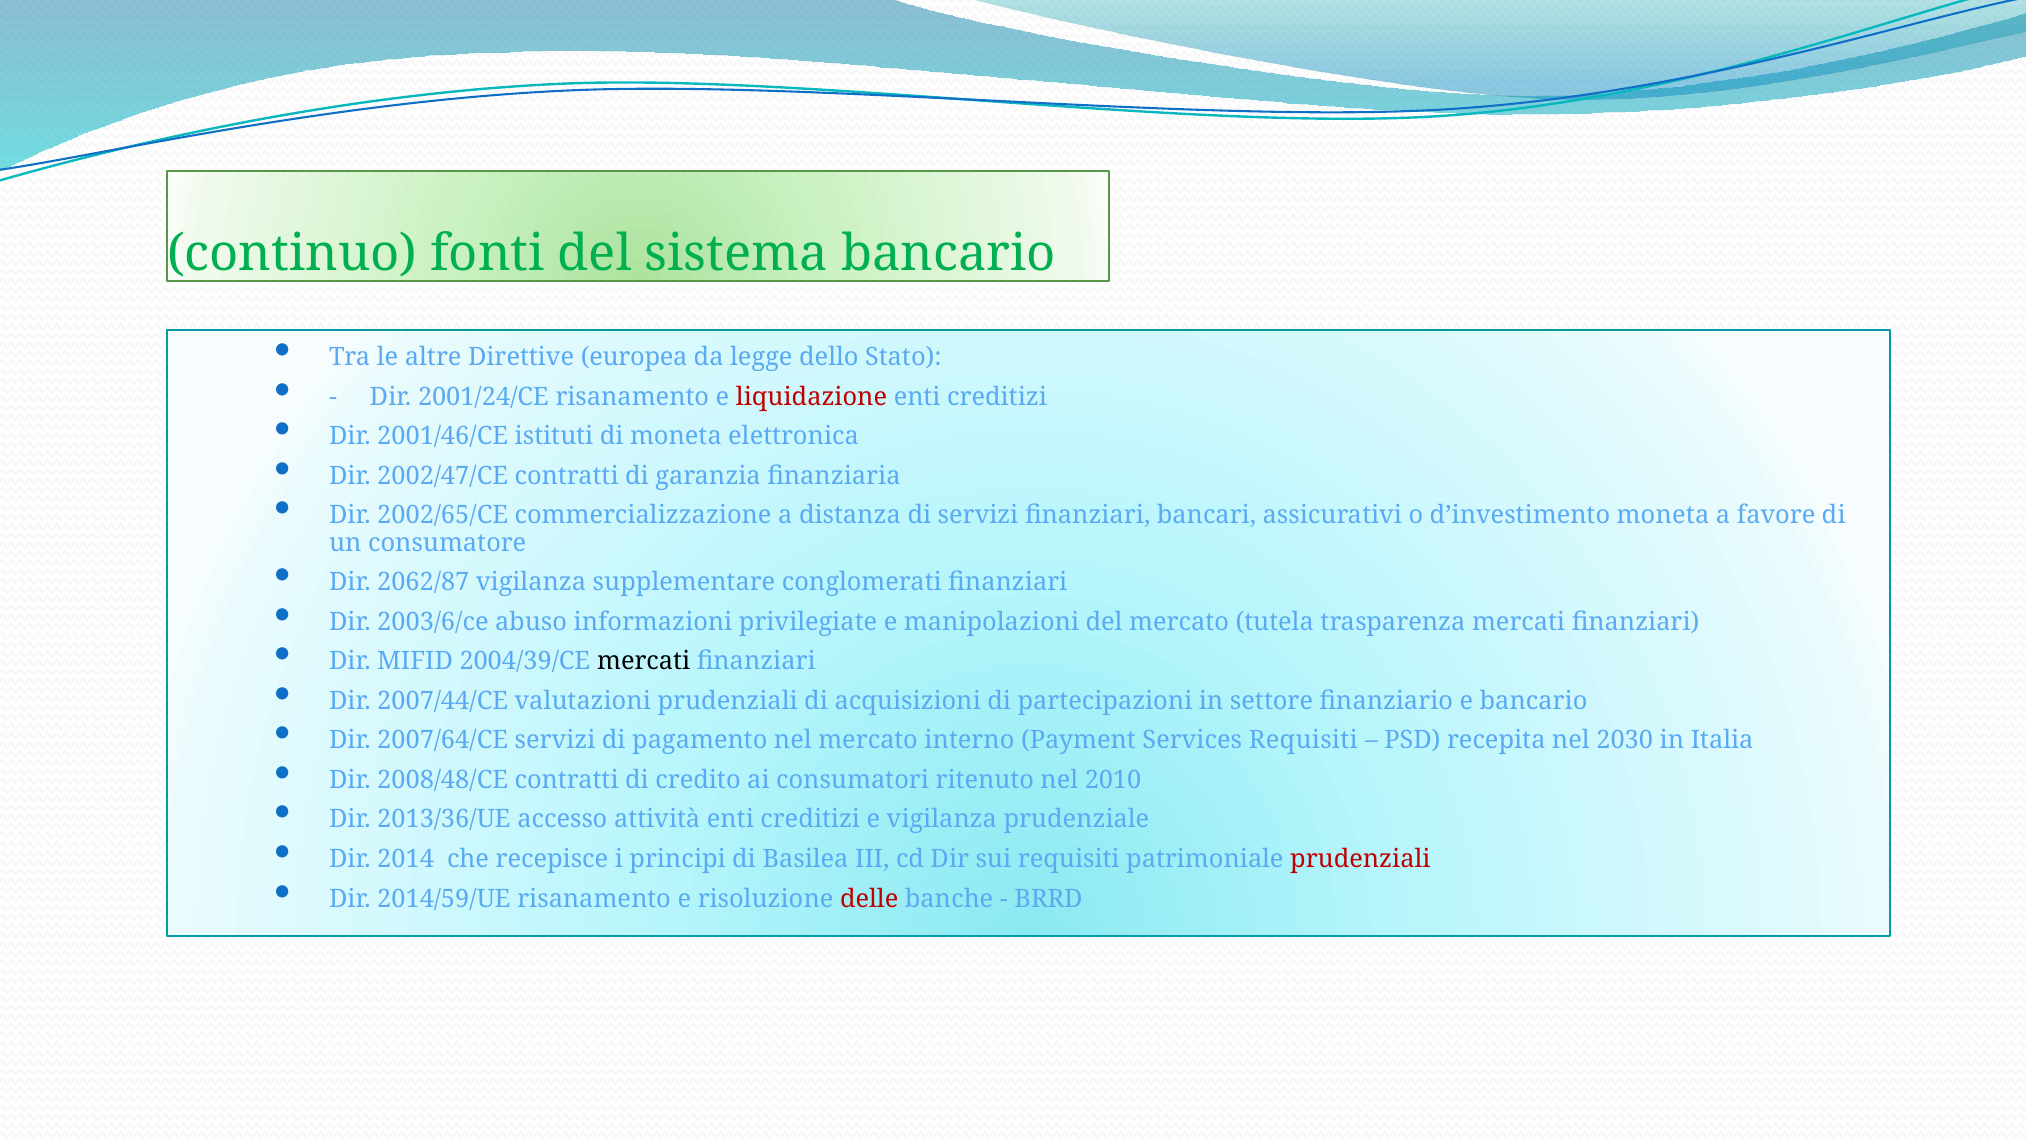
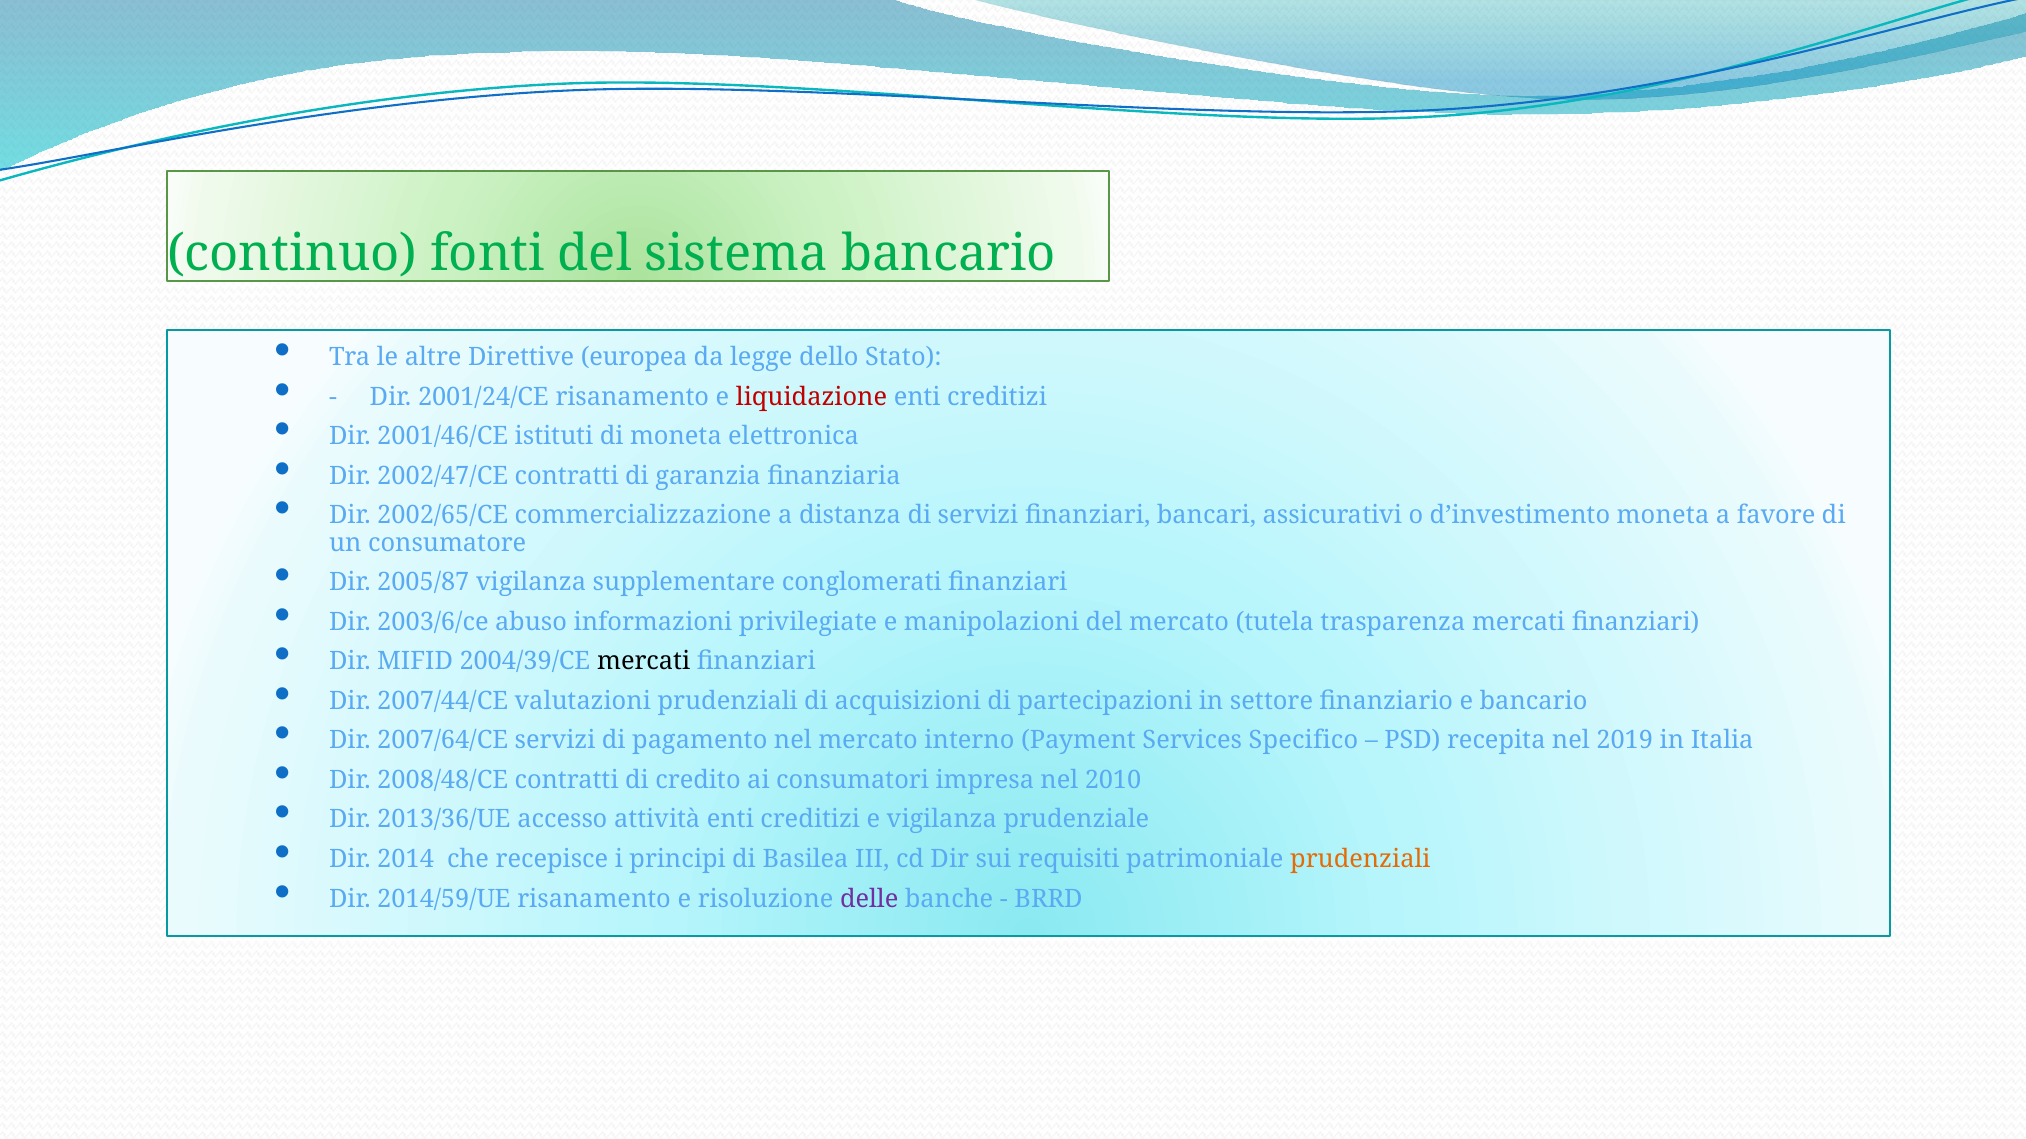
2062/87: 2062/87 -> 2005/87 (423, 583)
Services Requisiti: Requisiti -> Specifico (1303, 741)
2030: 2030 -> 2019 (1625, 741)
ritenuto: ritenuto -> impresa (985, 780)
prudenziali colour: red -> orange (1360, 860)
delle colour: red -> purple (869, 899)
